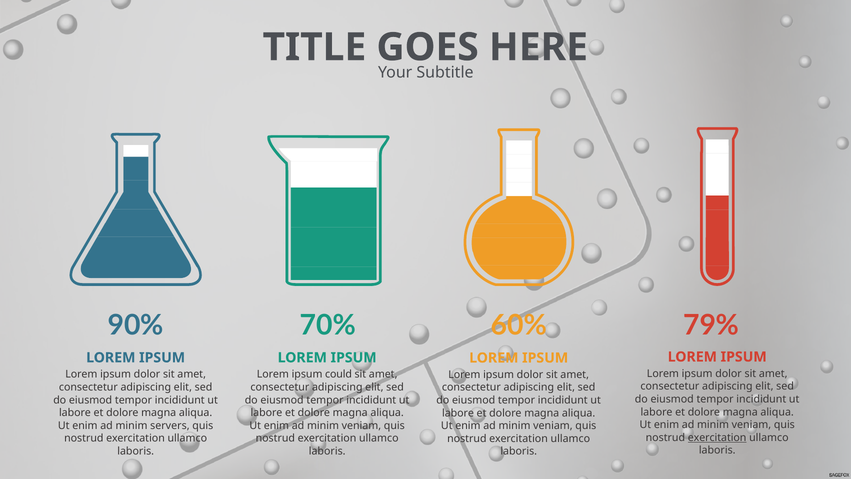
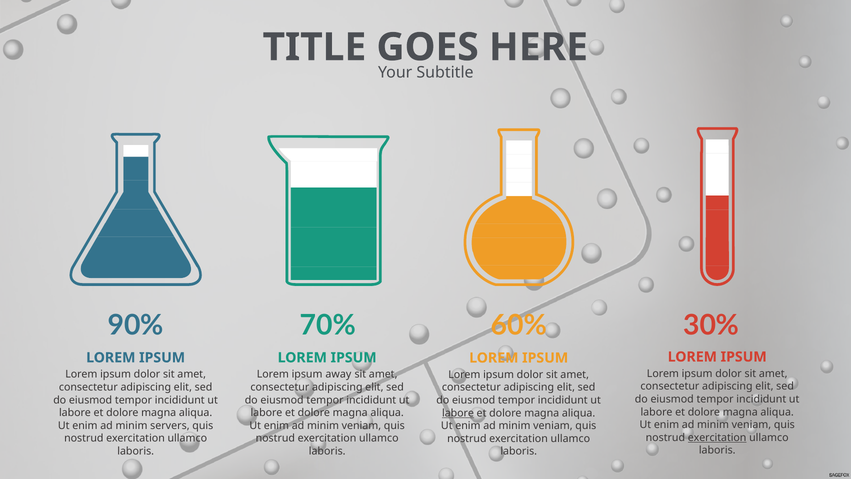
79%: 79% -> 30% (711, 325)
could: could -> away (338, 374)
labore underline: none -> present (458, 413)
